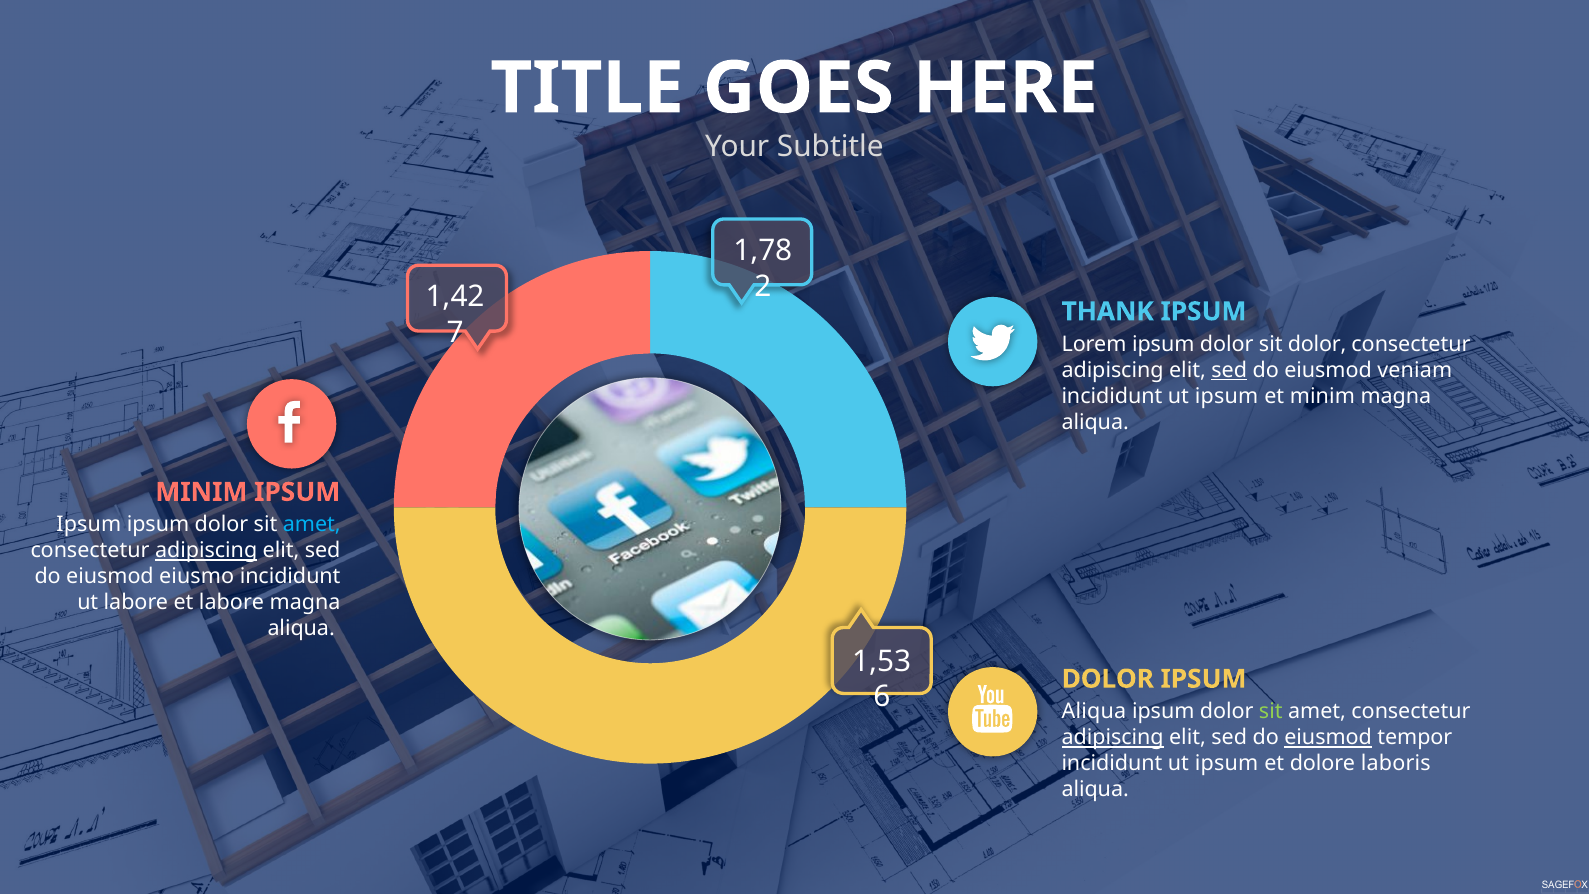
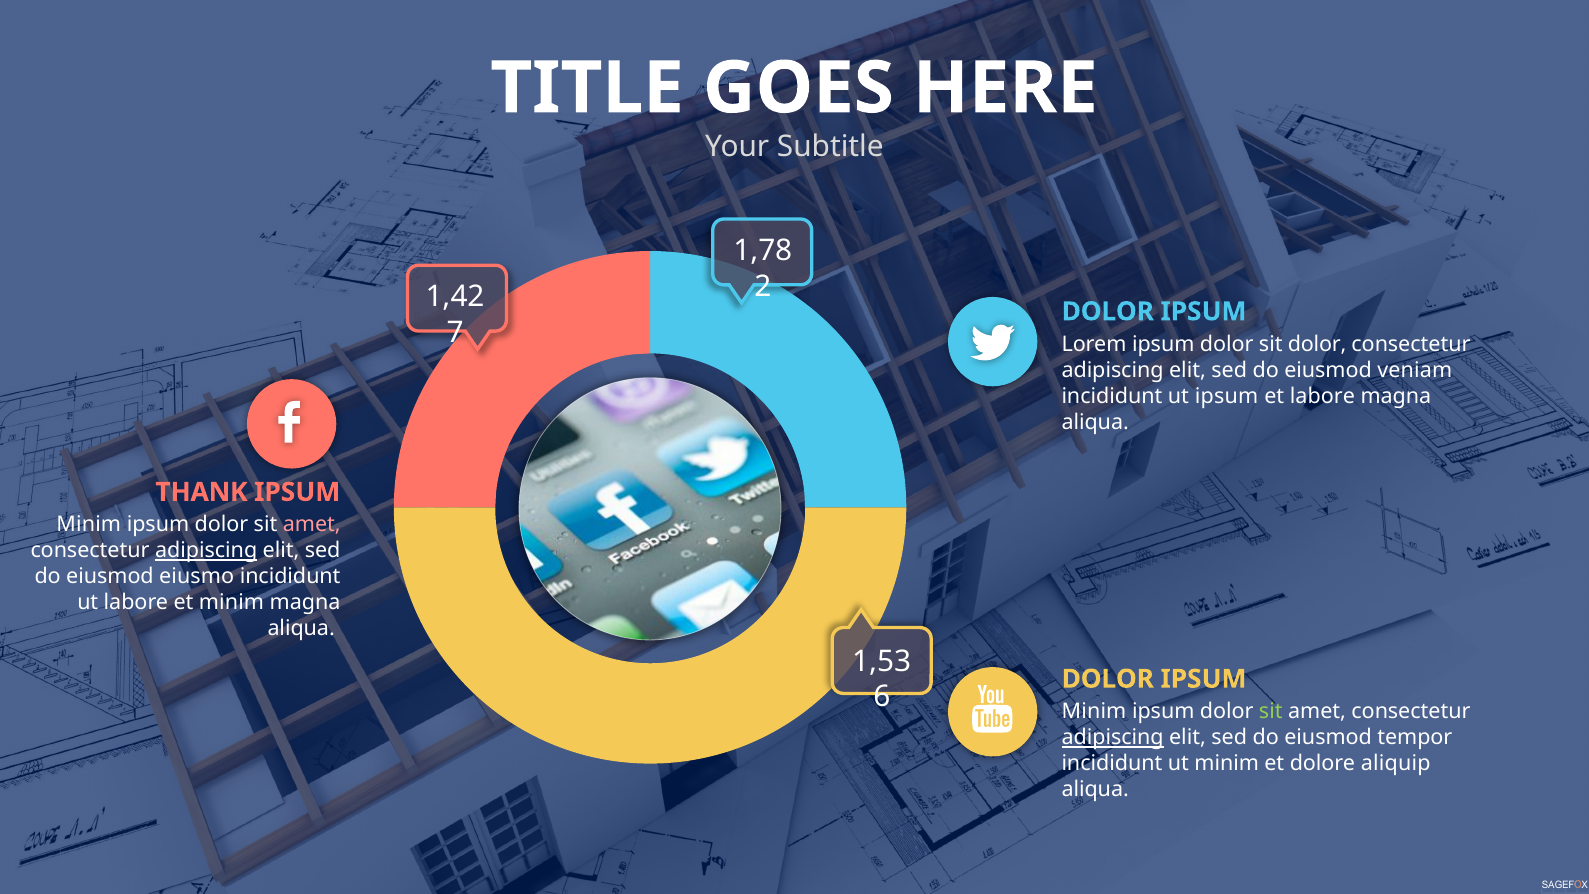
THANK: THANK -> DOLOR (1108, 311)
sed underline: present -> none (1229, 370)
et minim: minim -> labore (1322, 396)
MINIM: MINIM -> THANK (201, 492)
Ipsum: Ipsum -> Minim (89, 525)
amet colour: light blue -> pink (312, 525)
et labore: labore -> minim (232, 602)
Aliqua: Aliqua -> Minim (1094, 712)
eiusmod underline: present -> none (1328, 737)
ipsum: ipsum -> minim (1227, 763)
laboris: laboris -> aliquip (1396, 763)
